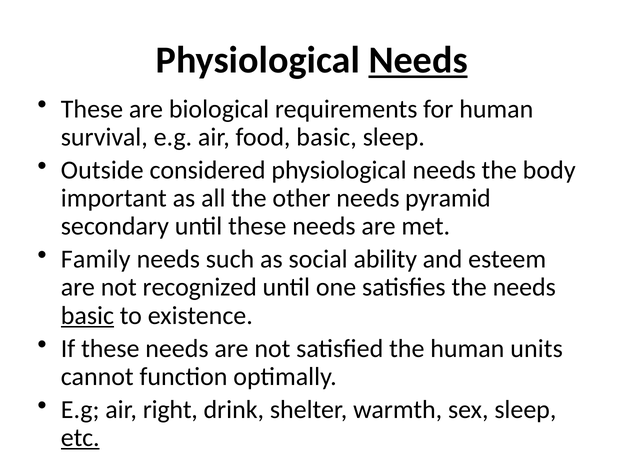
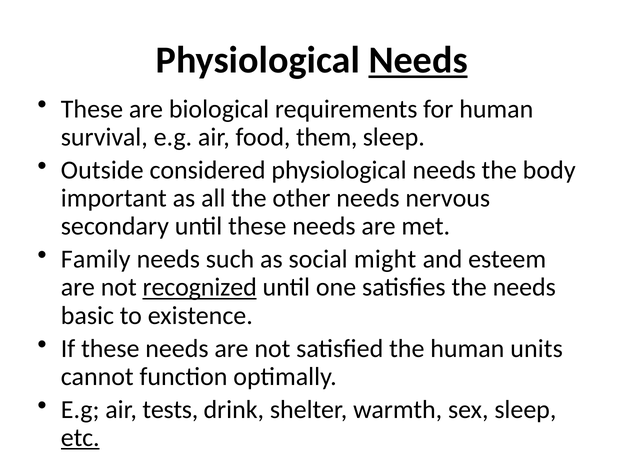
food basic: basic -> them (327, 137)
pyramid: pyramid -> nervous (448, 198)
ability: ability -> might (385, 259)
recognized underline: none -> present (200, 287)
basic underline: present -> none (87, 315)
right: right -> tests (170, 410)
